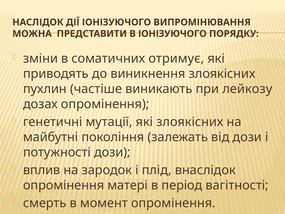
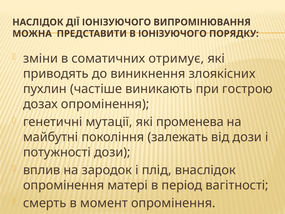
лейкозу: лейкозу -> гострою (247, 89)
які злоякісних: злоякісних -> променева (190, 122)
